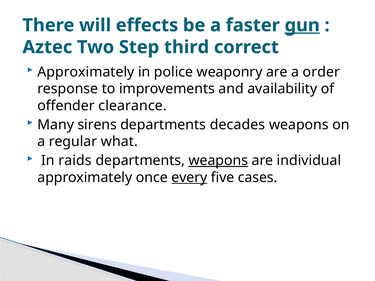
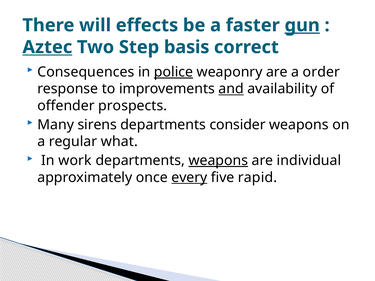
Aztec underline: none -> present (47, 47)
third: third -> basis (187, 47)
Approximately: Approximately -> Consequences (86, 72)
police underline: none -> present (174, 72)
and underline: none -> present (231, 89)
clearance: clearance -> prospects (133, 106)
decades: decades -> consider (238, 125)
raids: raids -> work (75, 161)
cases: cases -> rapid (258, 178)
